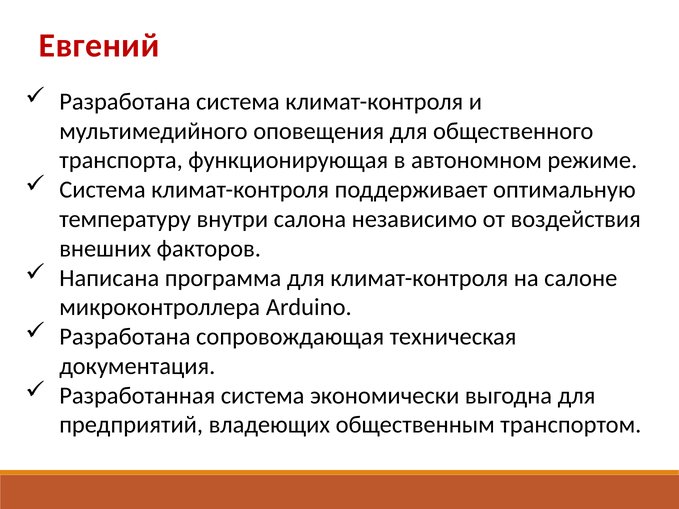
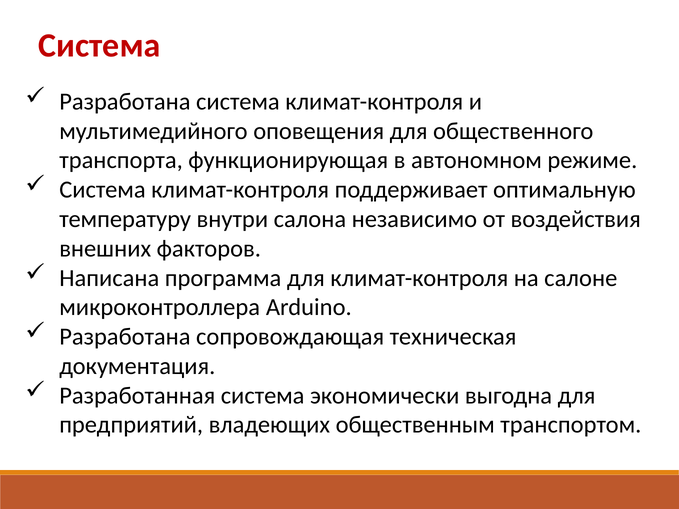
Евгений: Евгений -> Система (99, 45)
